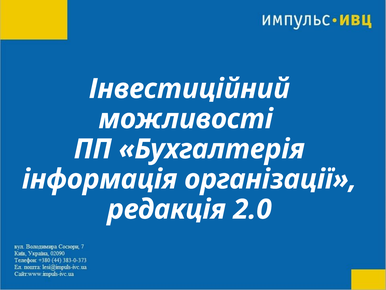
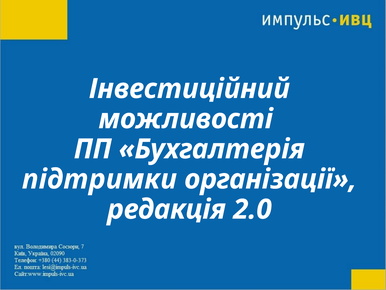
інформація: інформація -> підтримки (99, 179)
